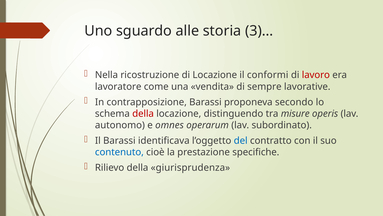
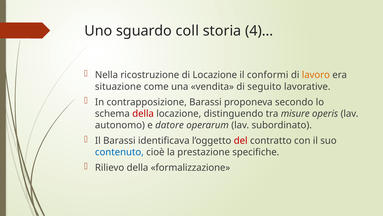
alle: alle -> coll (187, 31)
3)…: 3)… -> 4)… (259, 31)
lavoro colour: red -> orange (316, 75)
lavoratore: lavoratore -> situazione (118, 86)
sempre: sempre -> seguito (264, 86)
omnes: omnes -> datore (169, 125)
del colour: blue -> red (241, 140)
giurisprudenza: giurisprudenza -> formalizzazione (190, 167)
